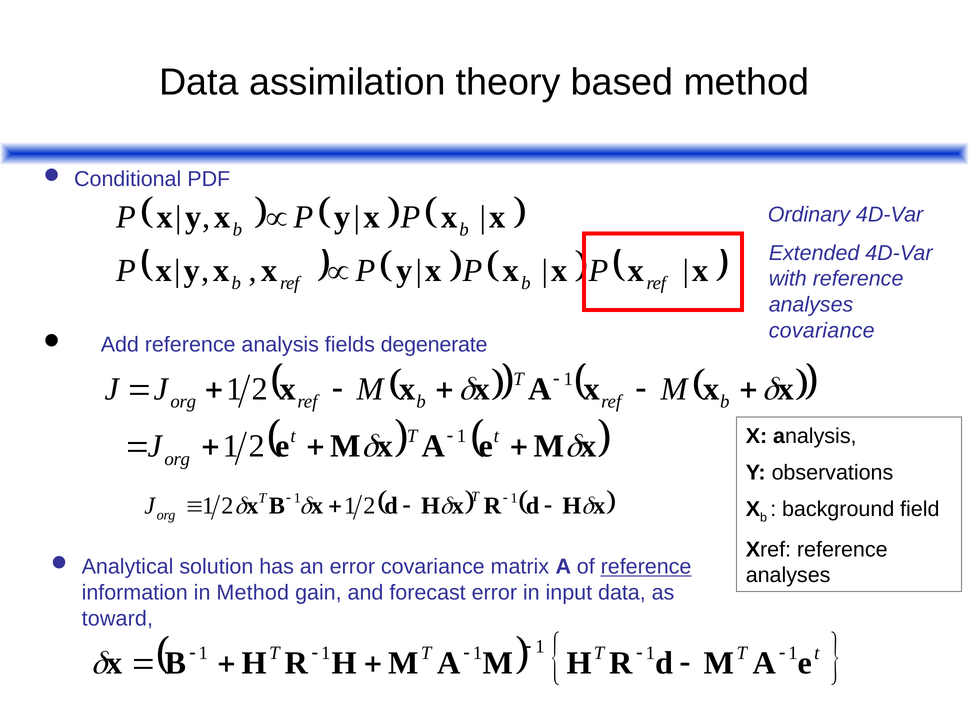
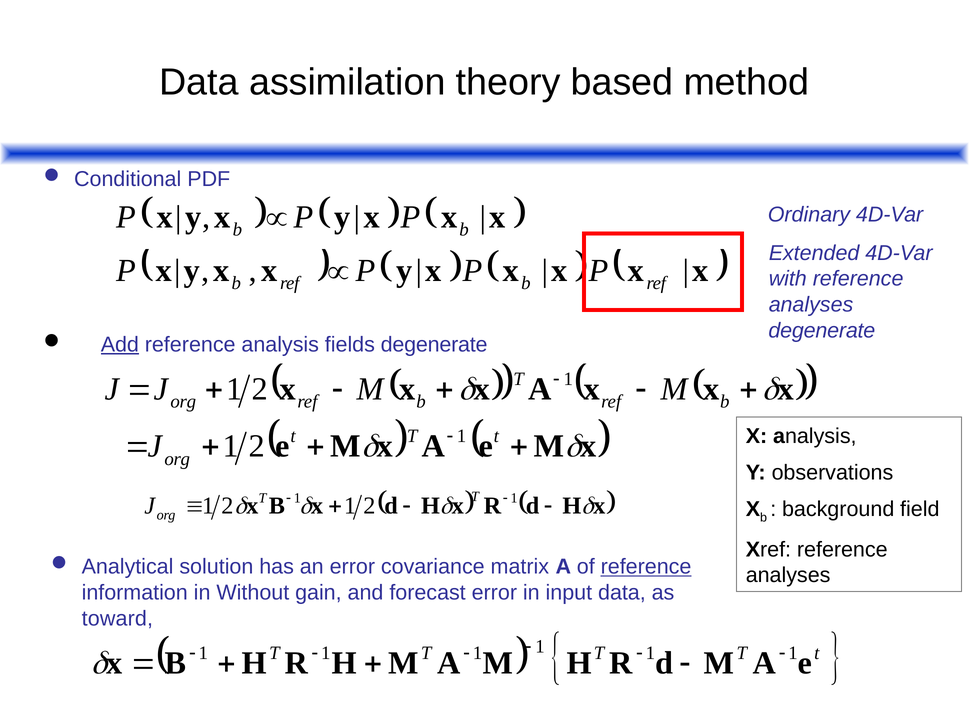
covariance: covariance -> degenerate (822, 330)
Add underline: none -> present (120, 344)
in Method: Method -> Without (253, 592)
